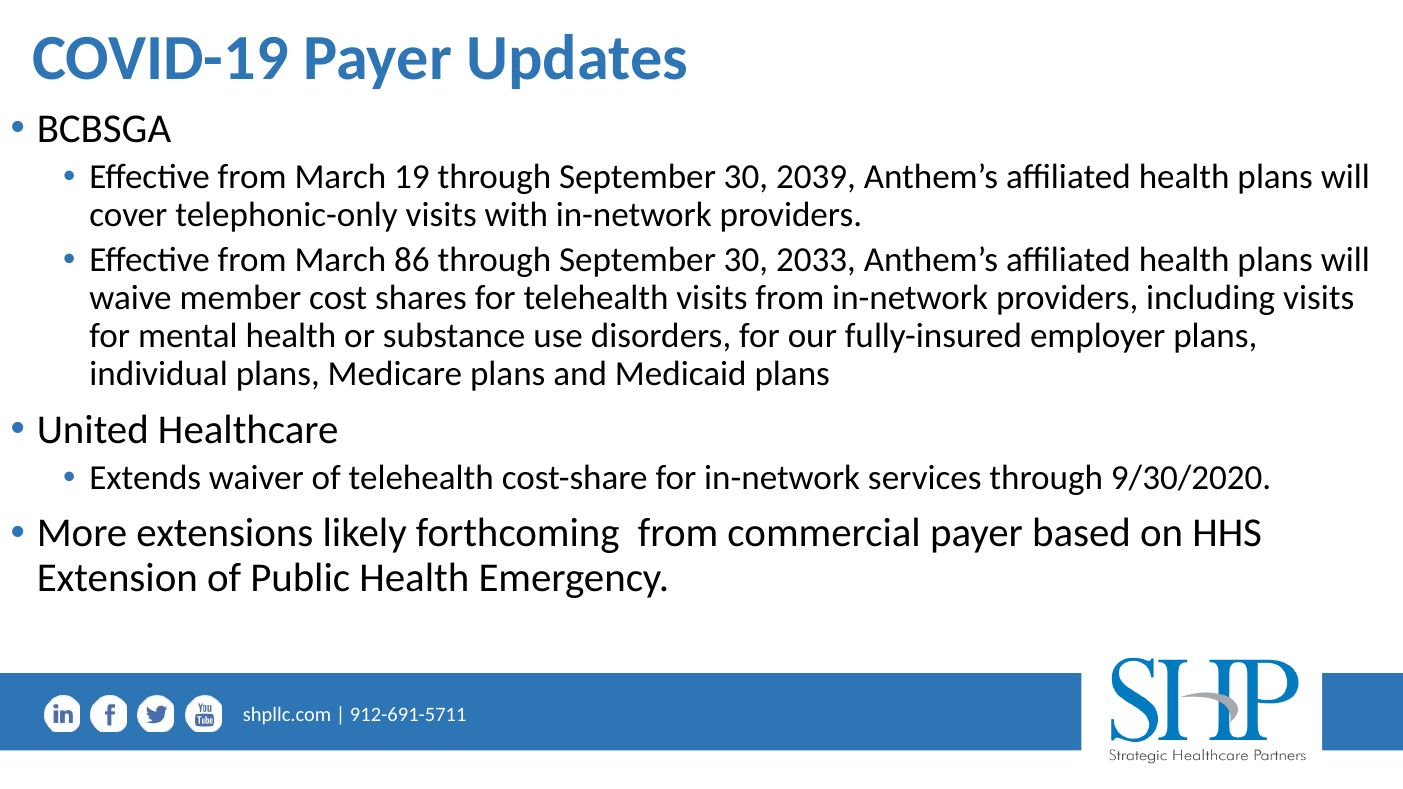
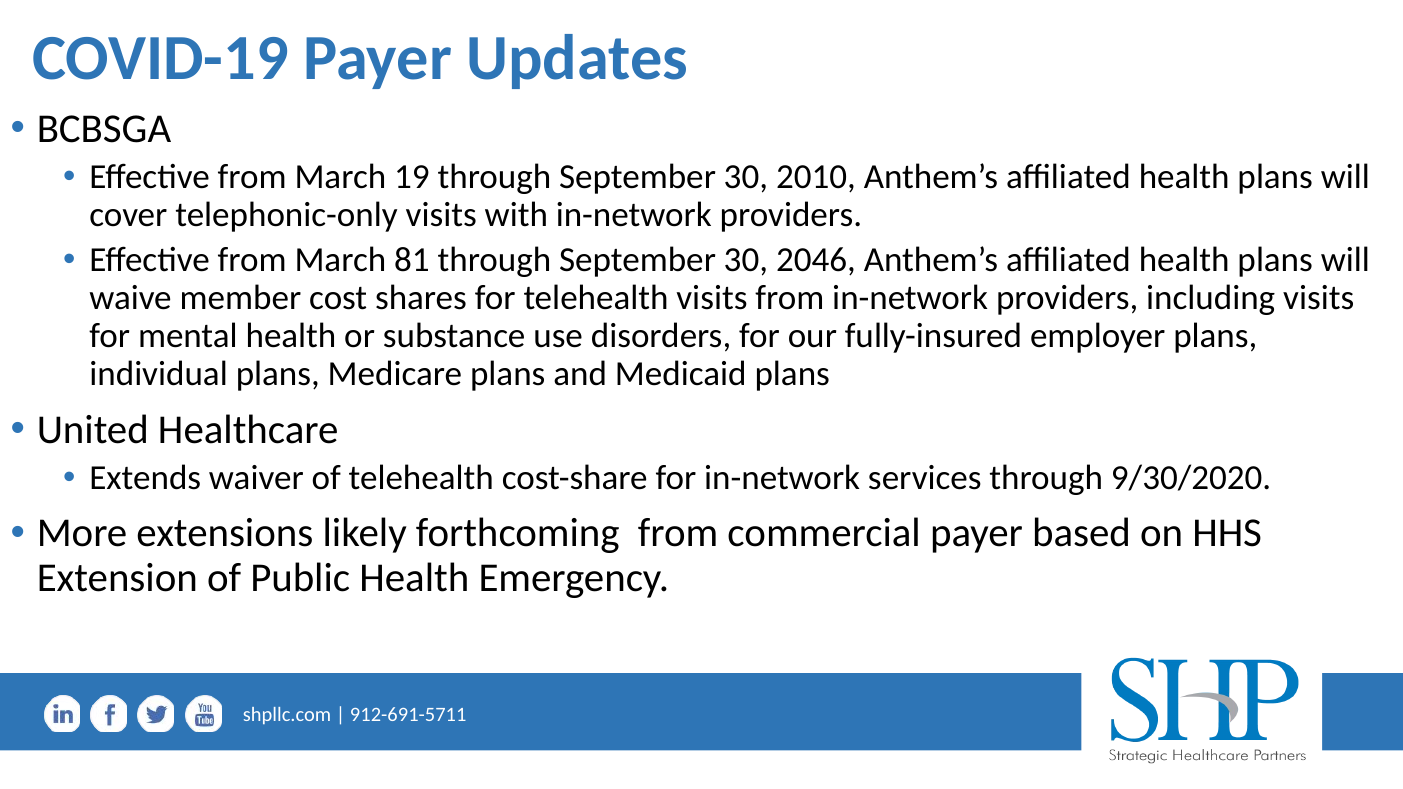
2039: 2039 -> 2010 (816, 177)
86: 86 -> 81 (412, 260)
2033: 2033 -> 2046 (816, 260)
